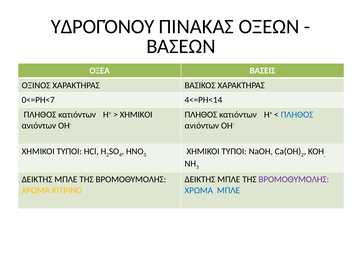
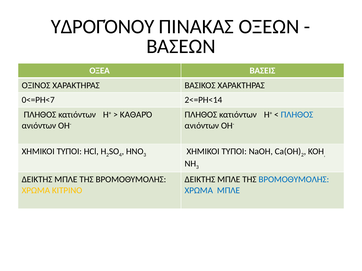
4<=PH<14: 4<=PH<14 -> 2<=PH<14 (203, 100)
ΧΗΜΙΚΟΙ: ΧΗΜΙΚΟΙ -> ΚΑΘΑΡΌ (136, 115)
ΒΡΟΜΟΘΥΜΟΛΗΣ colour: purple -> blue (294, 180)
